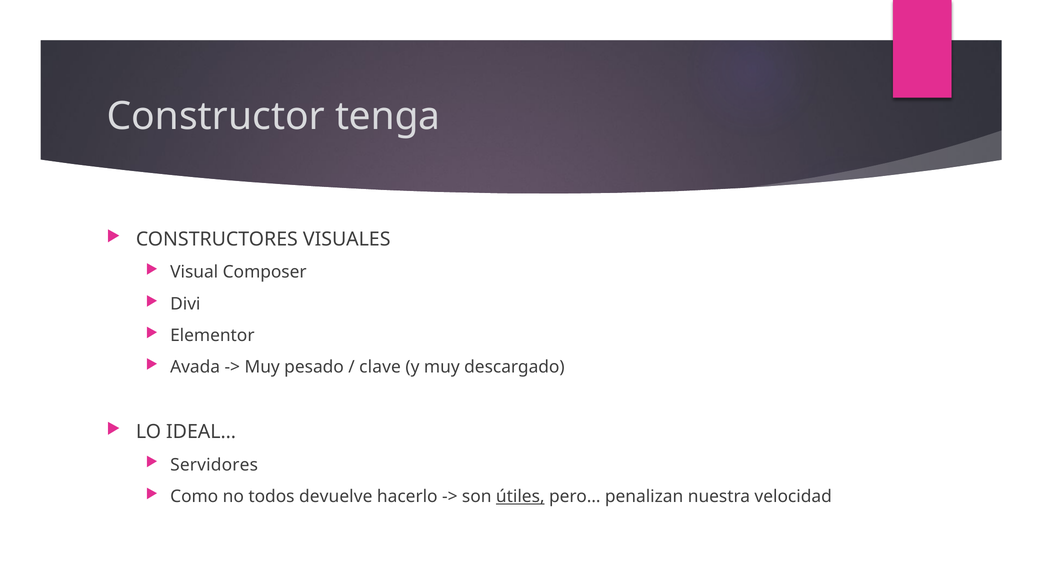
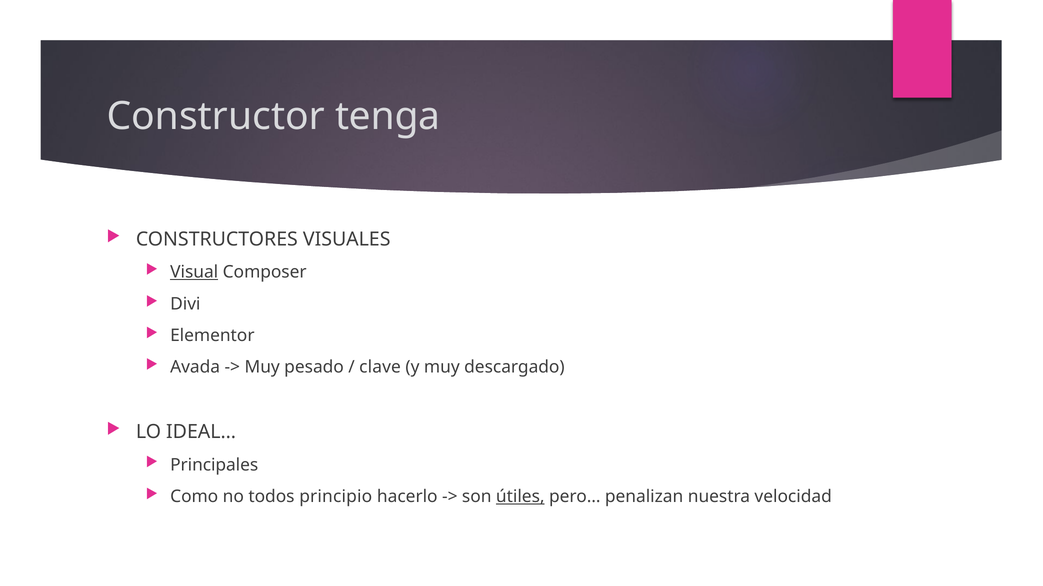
Visual underline: none -> present (194, 273)
Servidores: Servidores -> Principales (214, 465)
devuelve: devuelve -> principio (336, 497)
